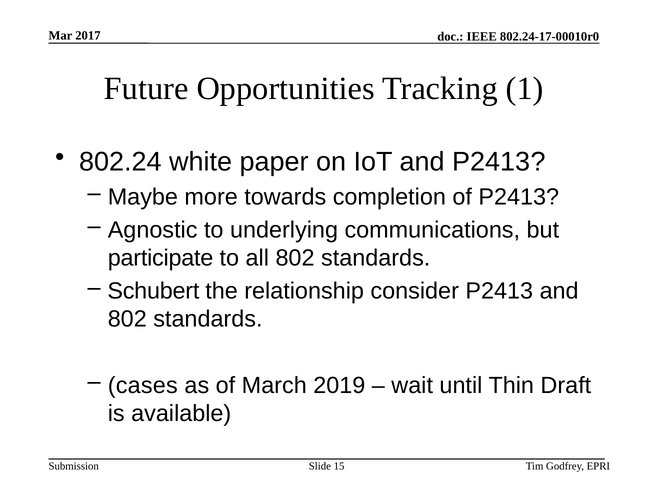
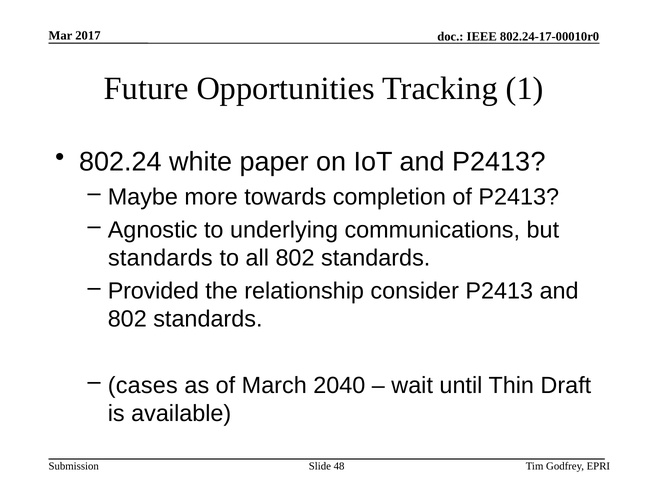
participate: participate -> standards (160, 258)
Schubert: Schubert -> Provided (153, 291)
2019: 2019 -> 2040 (339, 385)
15: 15 -> 48 (339, 466)
